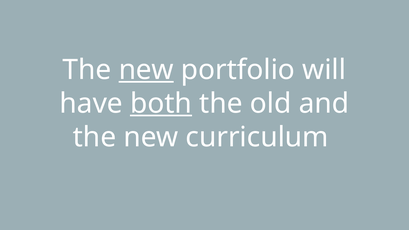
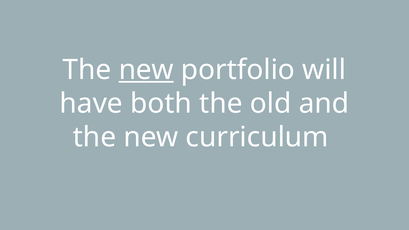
both underline: present -> none (161, 104)
